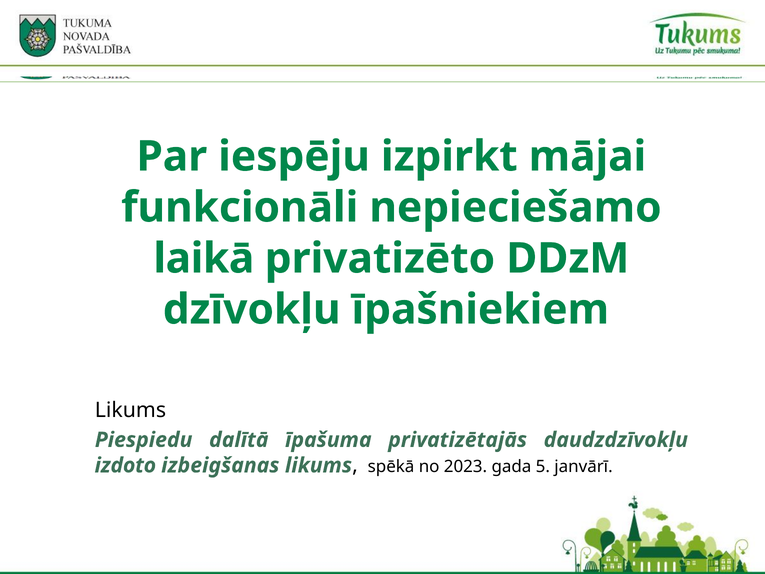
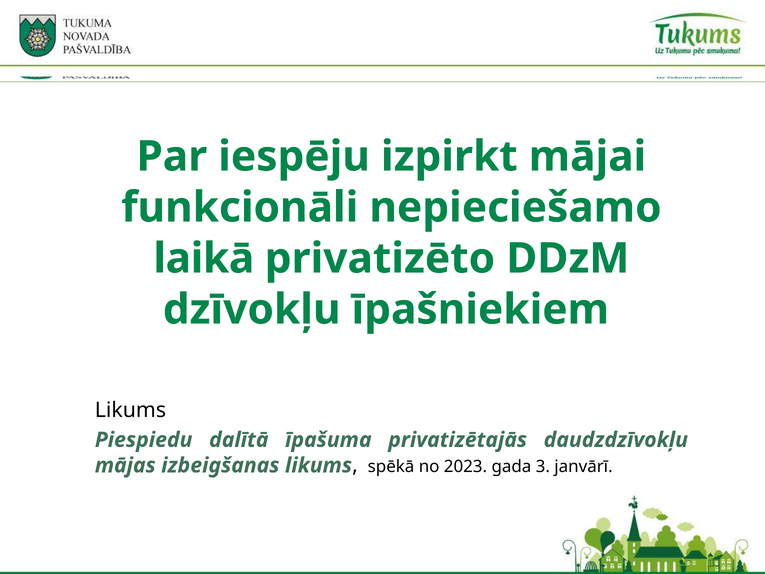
izdoto: izdoto -> mājas (125, 465)
5: 5 -> 3 (543, 467)
